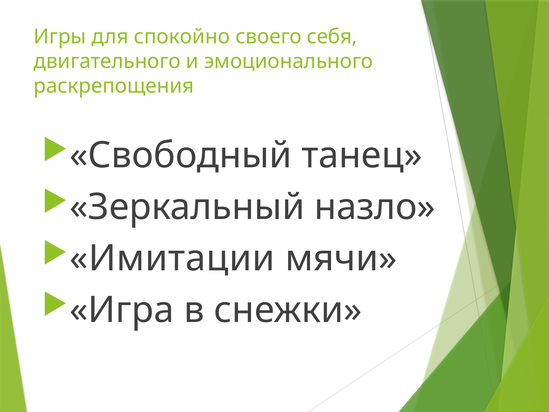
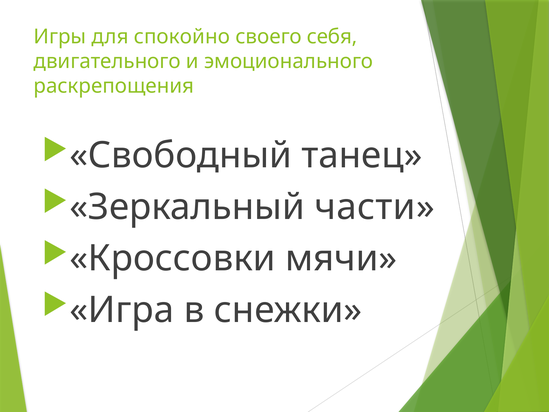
назло: назло -> части (375, 207)
Имитации: Имитации -> Кроссовки (172, 258)
